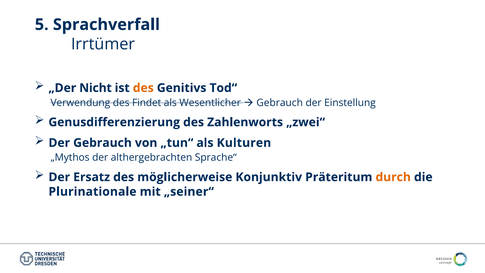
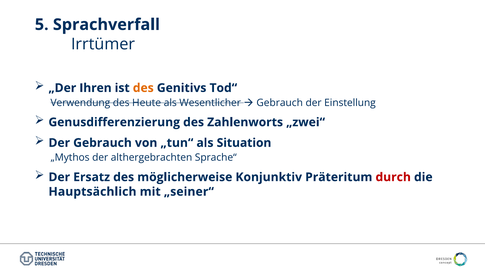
Nicht: Nicht -> Ihren (96, 88)
Findet: Findet -> Heute (147, 103)
Kulturen: Kulturen -> Situation (244, 143)
durch colour: orange -> red (393, 177)
Plurinationale: Plurinationale -> Hauptsächlich (92, 192)
